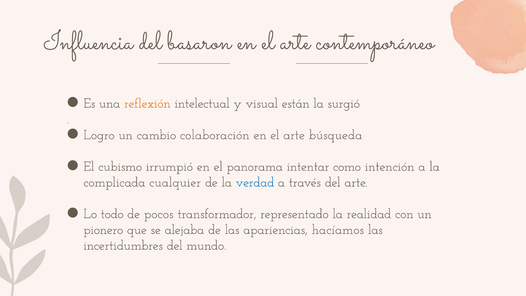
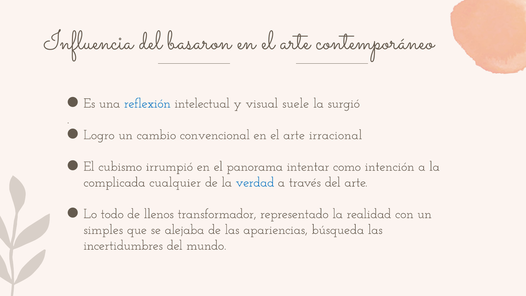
reflexión colour: orange -> blue (147, 103)
están: están -> suele (296, 103)
colaboración: colaboración -> convencional (215, 135)
búsqueda: búsqueda -> irracional (336, 135)
pocos: pocos -> llenos (159, 214)
pionero: pionero -> simples (103, 229)
hacíamos: hacíamos -> búsqueda (338, 229)
